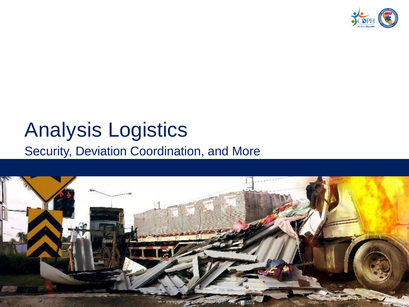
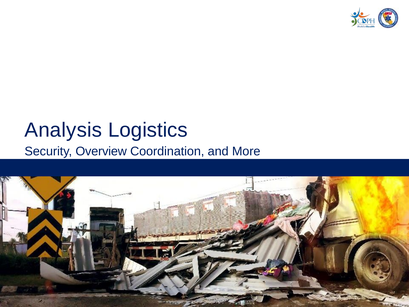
Deviation: Deviation -> Overview (101, 151)
